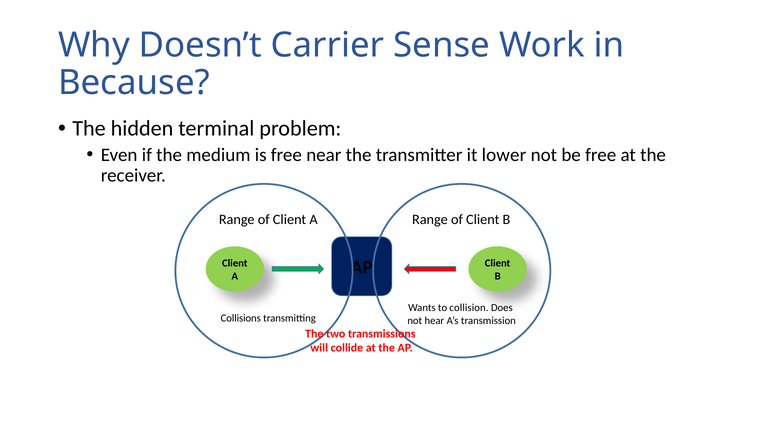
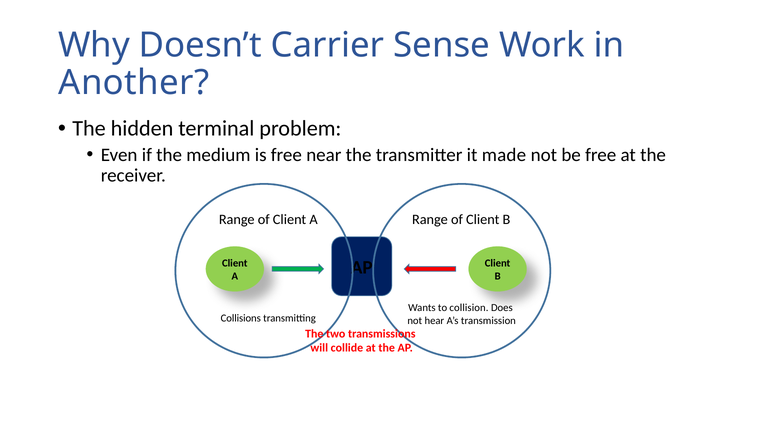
Because: Because -> Another (134, 83)
lower: lower -> made (504, 155)
